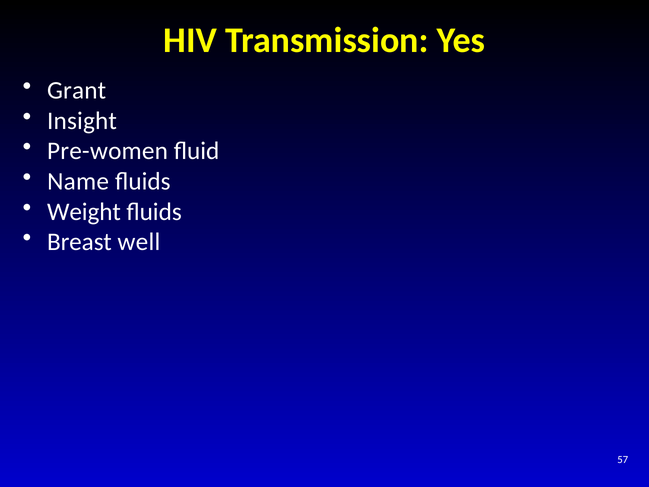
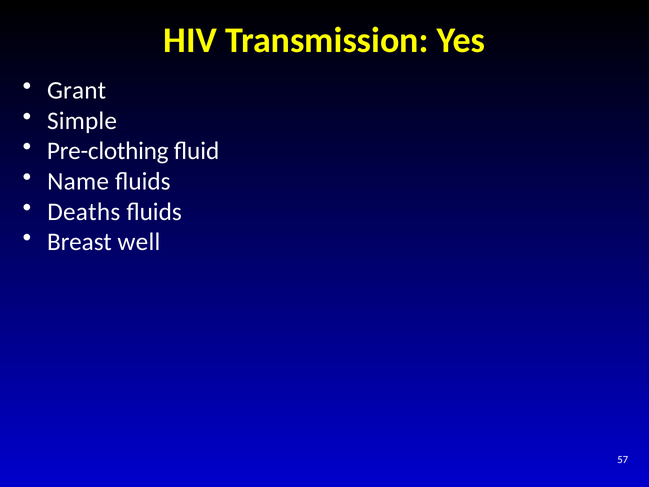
Insight: Insight -> Simple (82, 121)
Pre-women: Pre-women -> Pre-clothing (108, 151)
Weight: Weight -> Deaths (84, 212)
